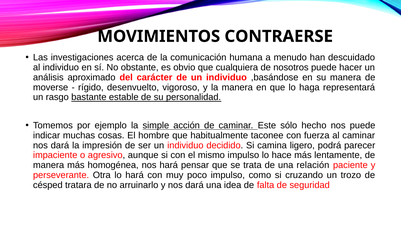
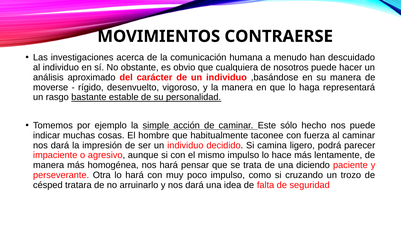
relación: relación -> diciendo (313, 165)
